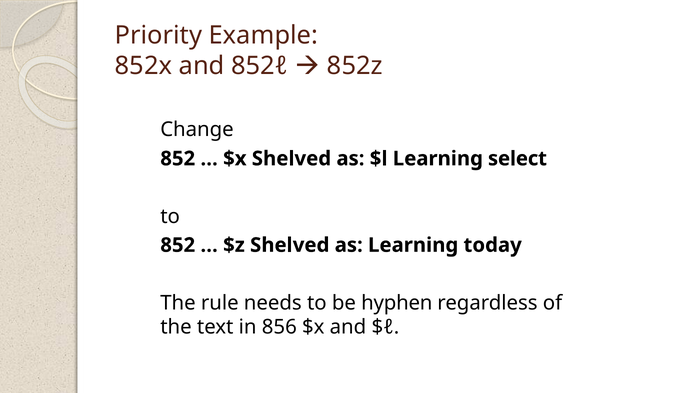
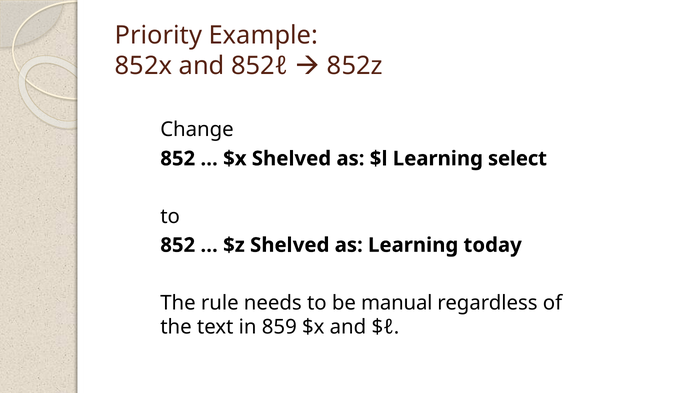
hyphen: hyphen -> manual (397, 303)
856: 856 -> 859 (279, 327)
